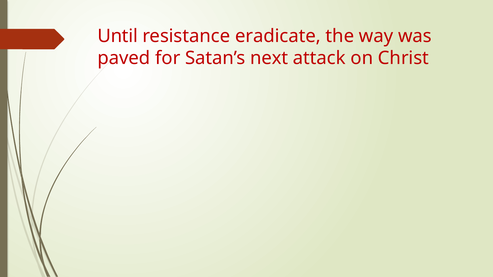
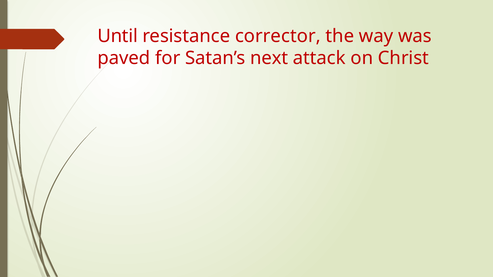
eradicate: eradicate -> corrector (278, 36)
